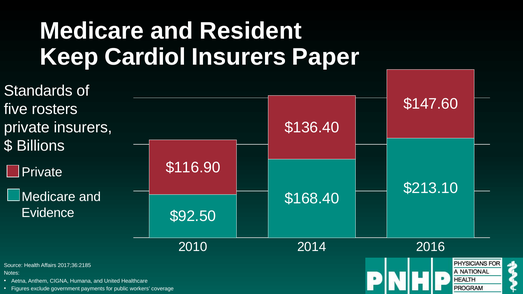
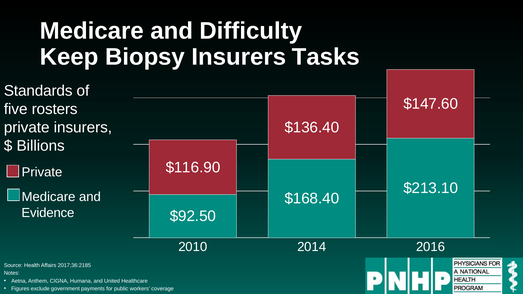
Resident: Resident -> Difficulty (251, 31)
Cardiol: Cardiol -> Biopsy (145, 57)
Paper: Paper -> Tasks (326, 57)
